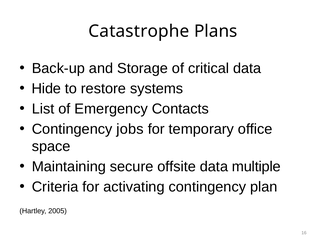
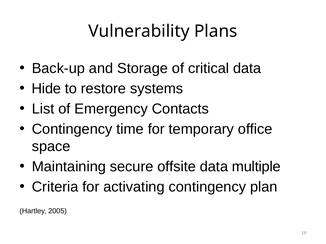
Catastrophe: Catastrophe -> Vulnerability (139, 31)
jobs: jobs -> time (130, 129)
